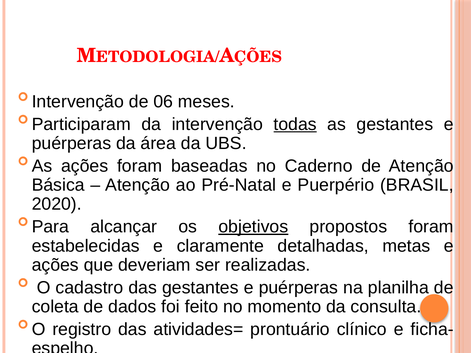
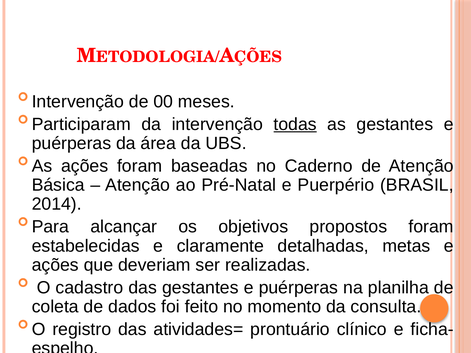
06: 06 -> 00 (163, 102)
2020: 2020 -> 2014 (57, 204)
objetivos underline: present -> none (253, 227)
